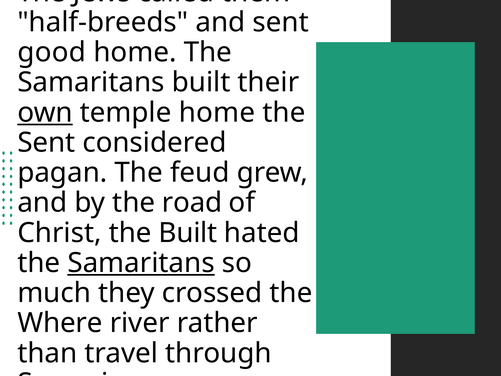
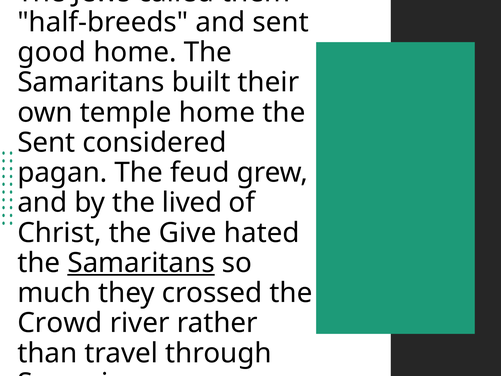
own underline: present -> none (45, 112)
road: road -> lived (192, 203)
the Built: Built -> Give (188, 233)
Where: Where -> Crowd (60, 323)
